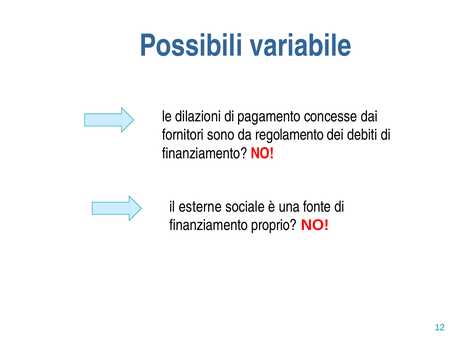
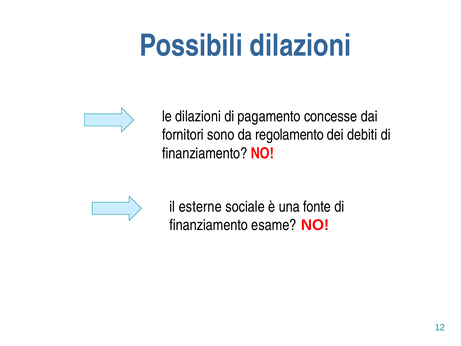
Possibili variabile: variabile -> dilazioni (300, 46)
proprio: proprio -> esame (274, 225)
